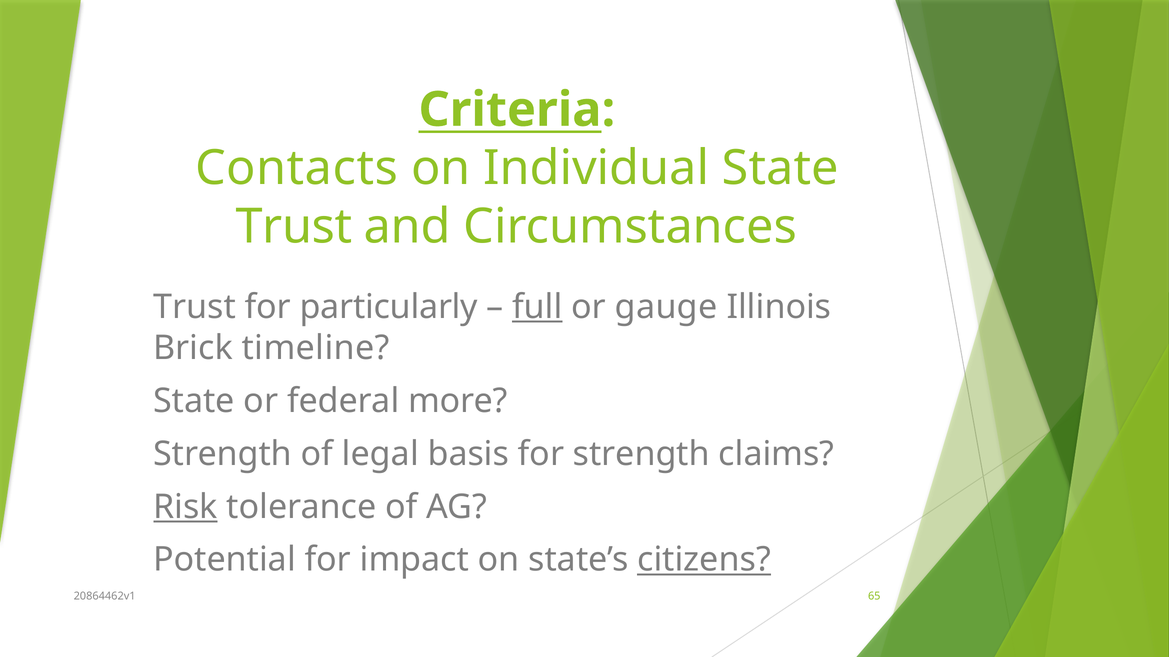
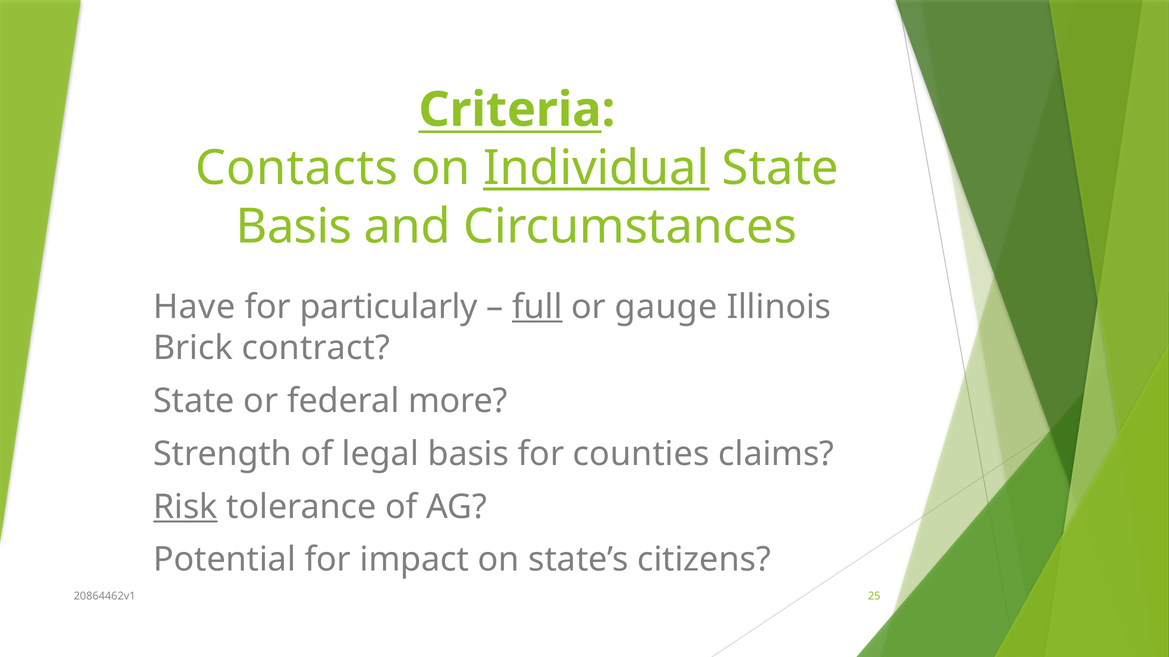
Individual underline: none -> present (596, 168)
Trust: Trust -> Basis (294, 227)
Trust: Trust -> Have (194, 307)
timeline: timeline -> contract (316, 348)
for strength: strength -> counties (641, 454)
citizens underline: present -> none (704, 560)
65: 65 -> 25 (874, 597)
